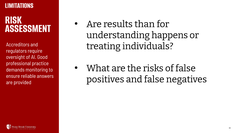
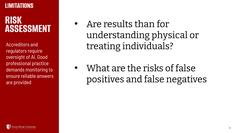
happens: happens -> physical (170, 35)
